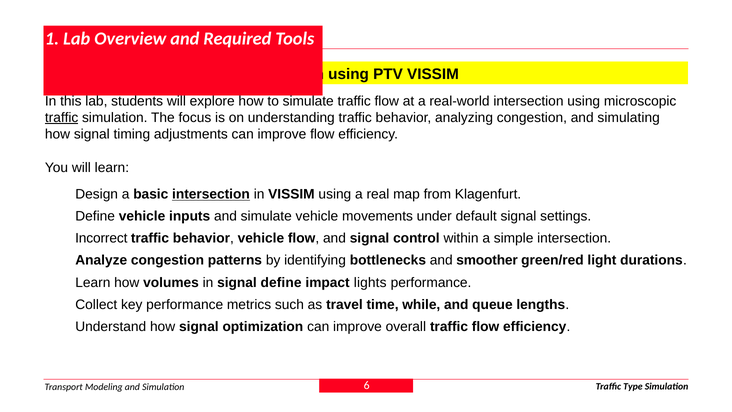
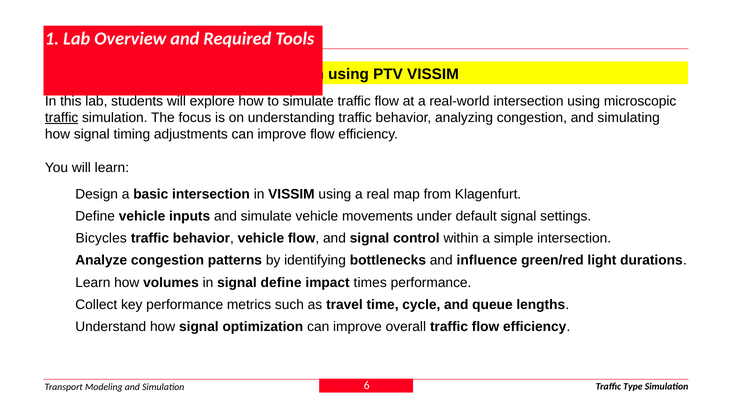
intersection underline: present -> none (211, 194)
Incorrect: Incorrect -> Bicycles (101, 238)
smoother: smoother -> influence (487, 260)
lights: lights -> times (370, 282)
while: while -> cycle (421, 304)
